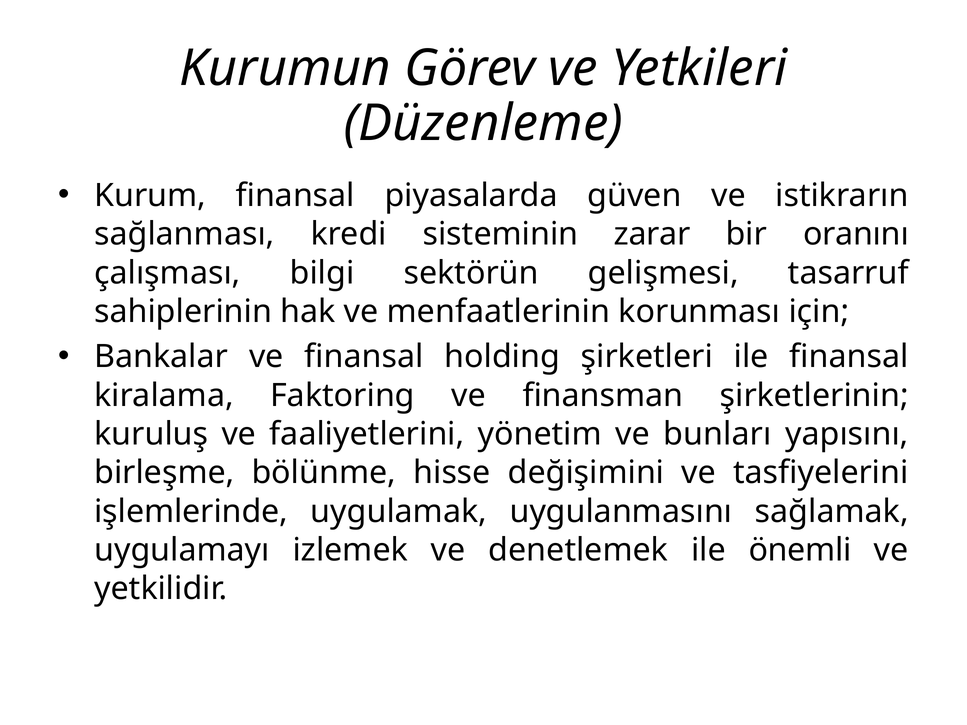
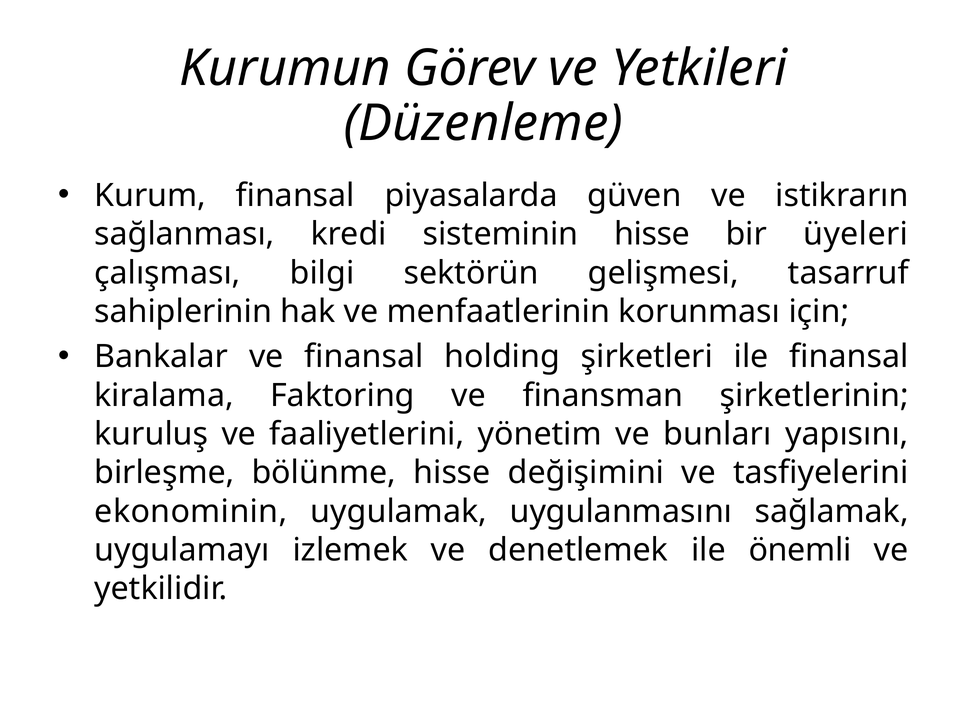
sisteminin zarar: zarar -> hisse (652, 234)
oranını: oranını -> üyeleri (856, 234)
işlemlerinde: işlemlerinde -> ekonominin (191, 512)
